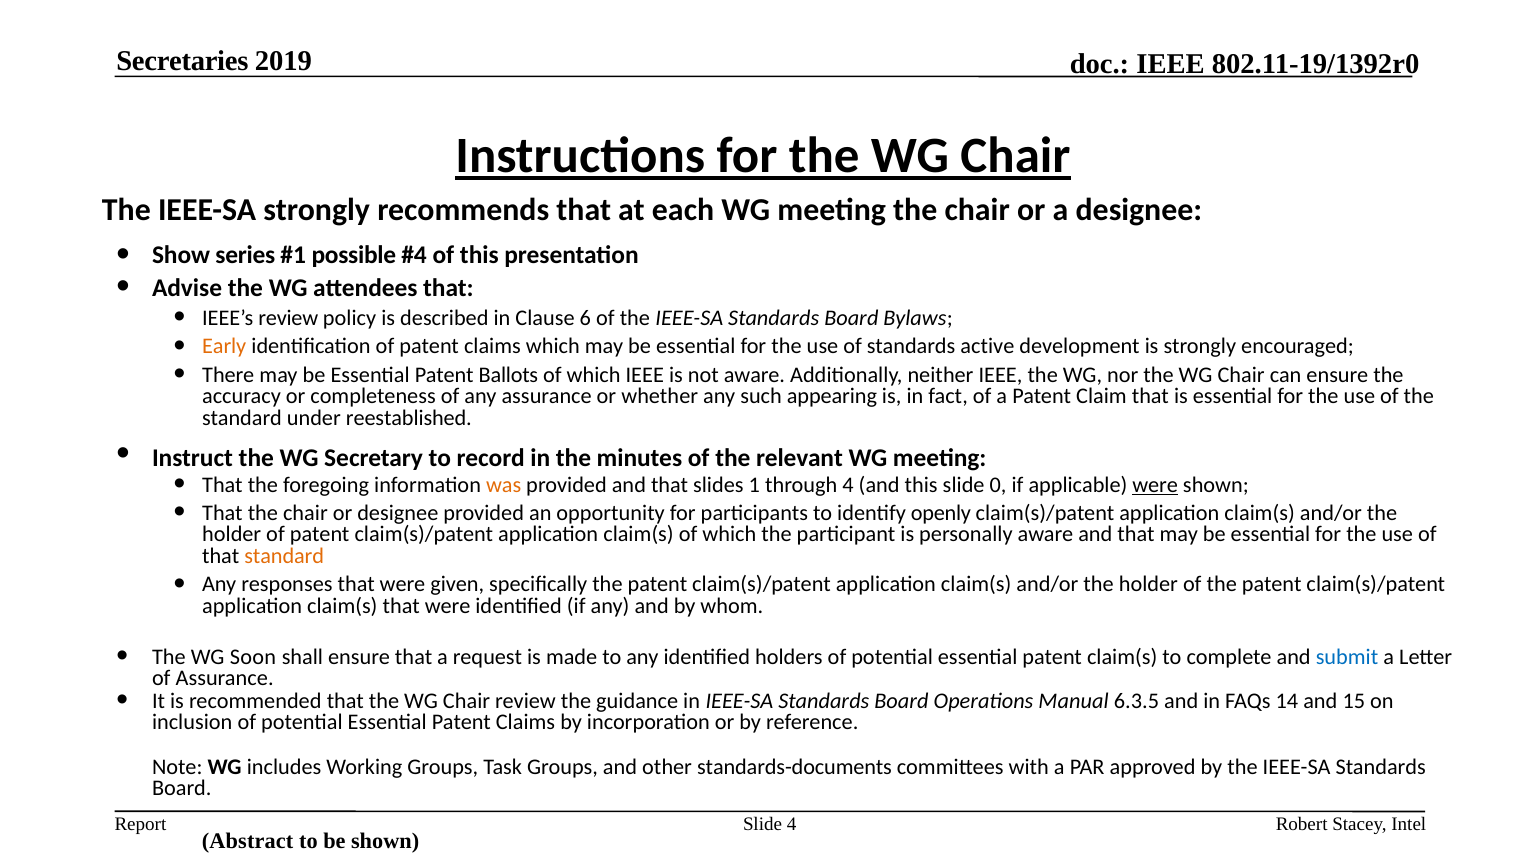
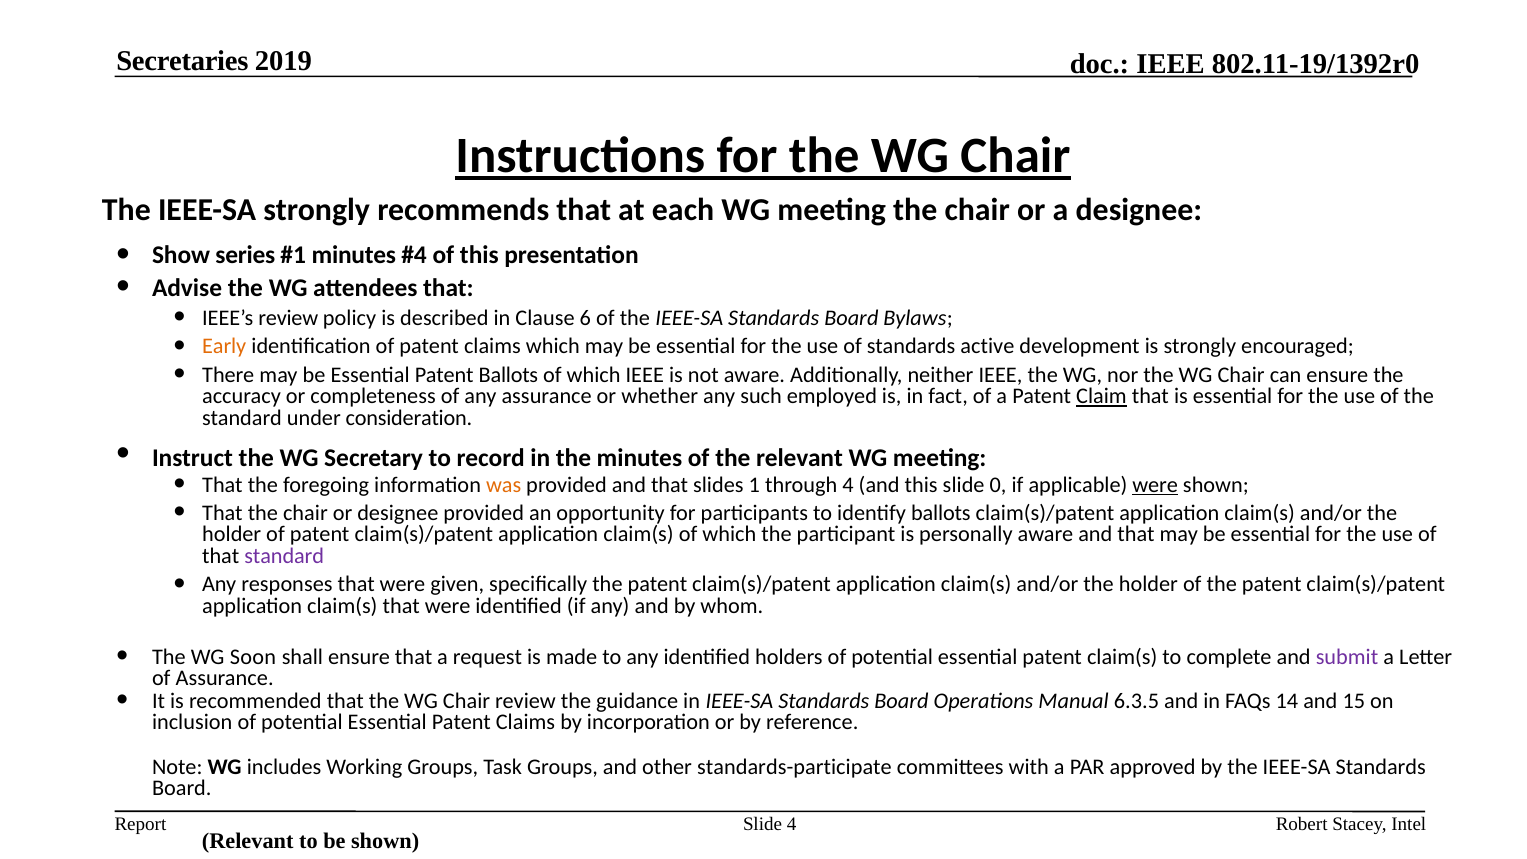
possible: possible -> minutes (354, 255)
appearing: appearing -> employed (832, 396)
Claim underline: none -> present (1101, 396)
reestablished: reestablished -> consideration (409, 418)
identify openly: openly -> ballots (941, 513)
standard colour: orange -> purple (284, 556)
submit colour: blue -> purple (1347, 657)
standards-documents: standards-documents -> standards-participate (794, 767)
Abstract: Abstract -> Relevant (248, 841)
